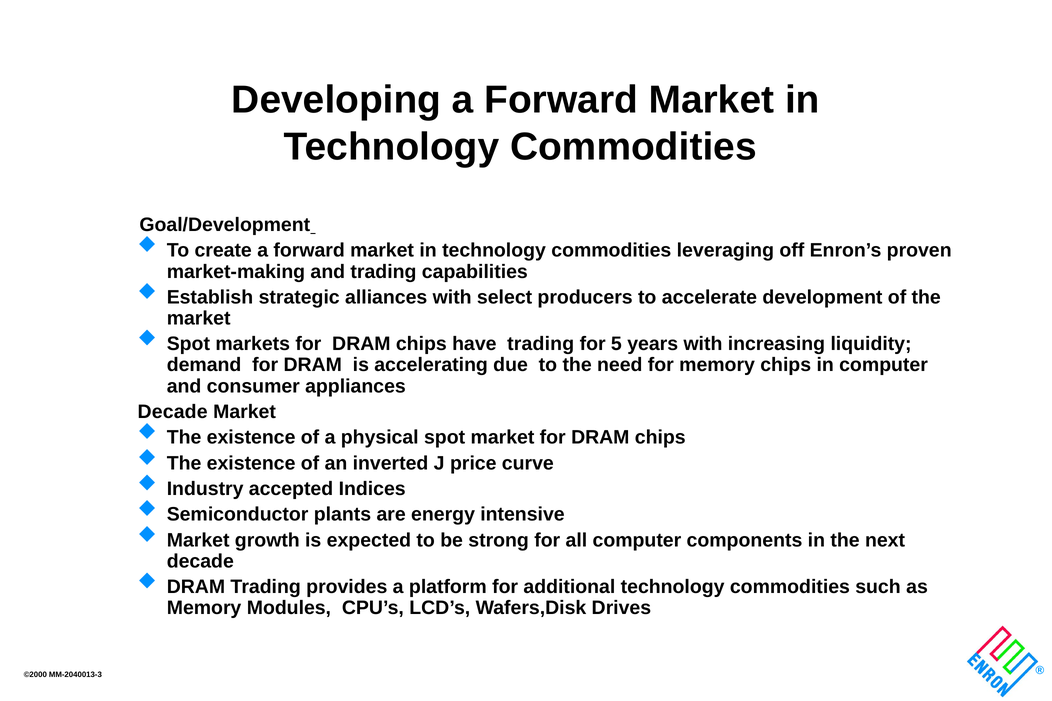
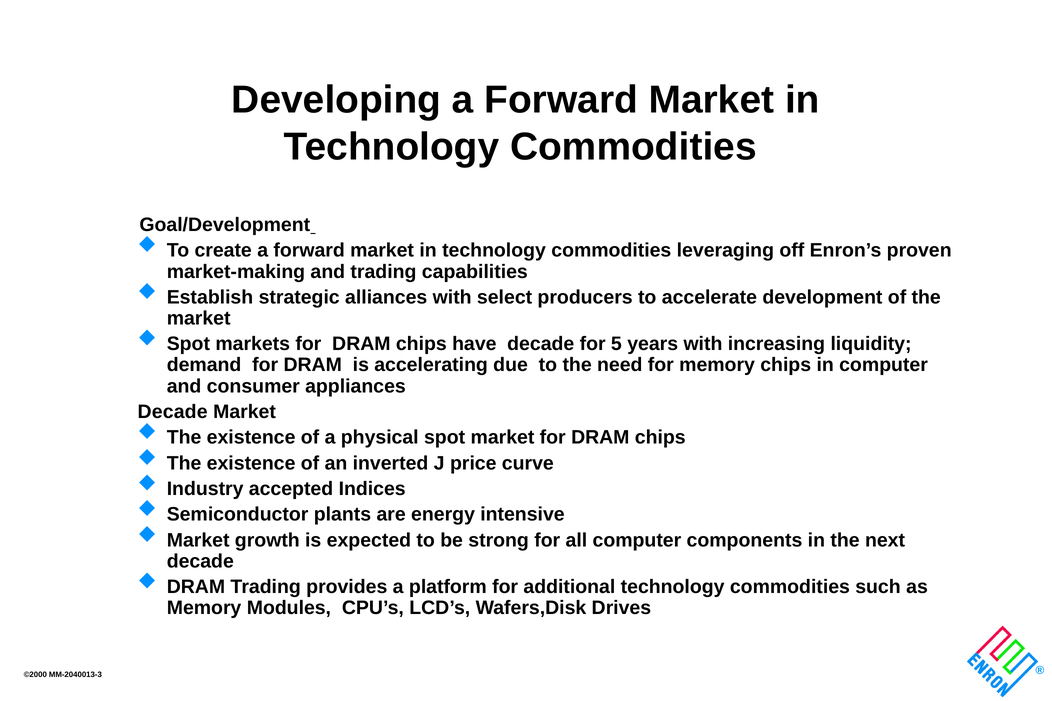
have trading: trading -> decade (541, 344)
